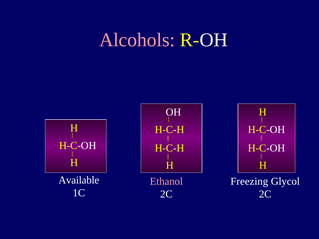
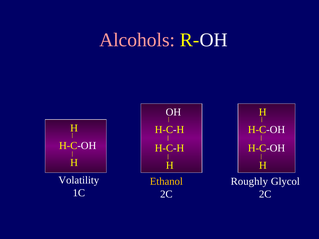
Available: Available -> Volatility (79, 180)
Ethanol colour: pink -> yellow (166, 181)
Freezing: Freezing -> Roughly (249, 181)
